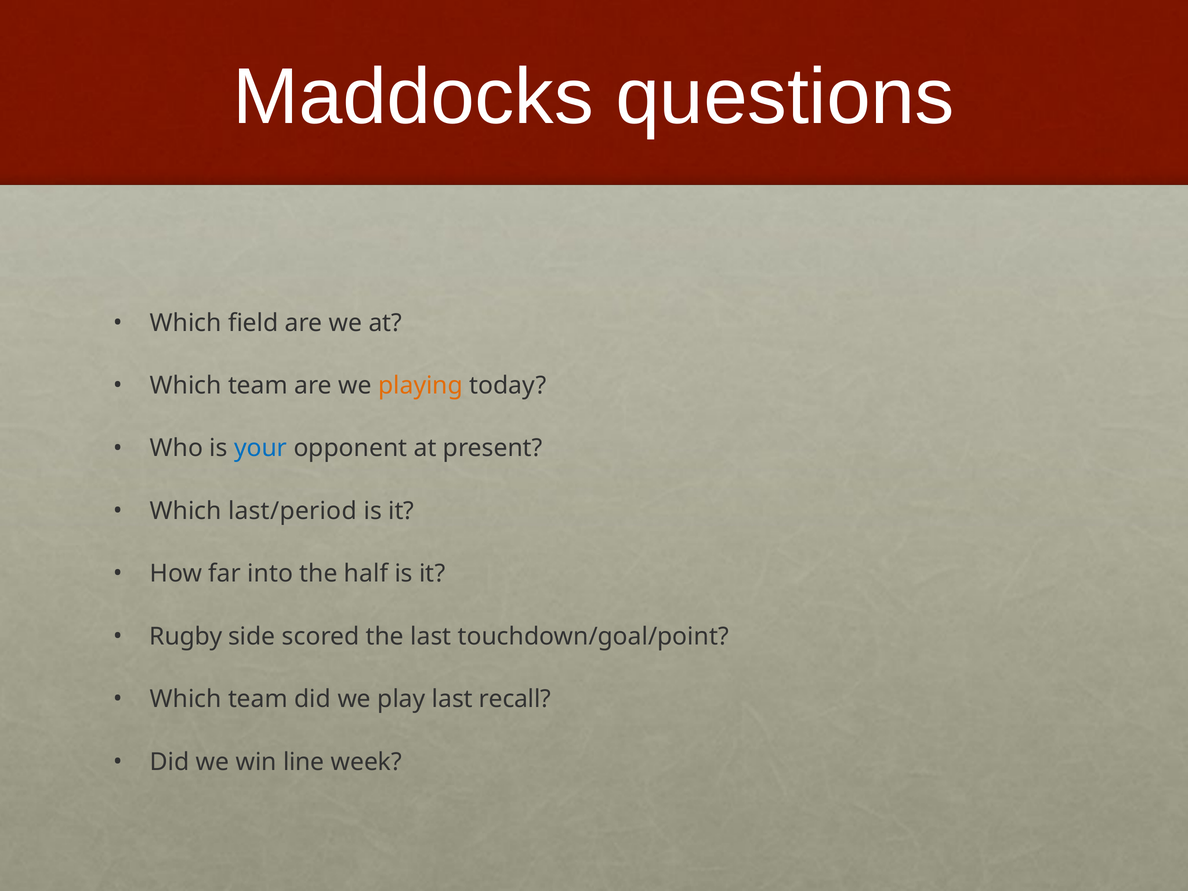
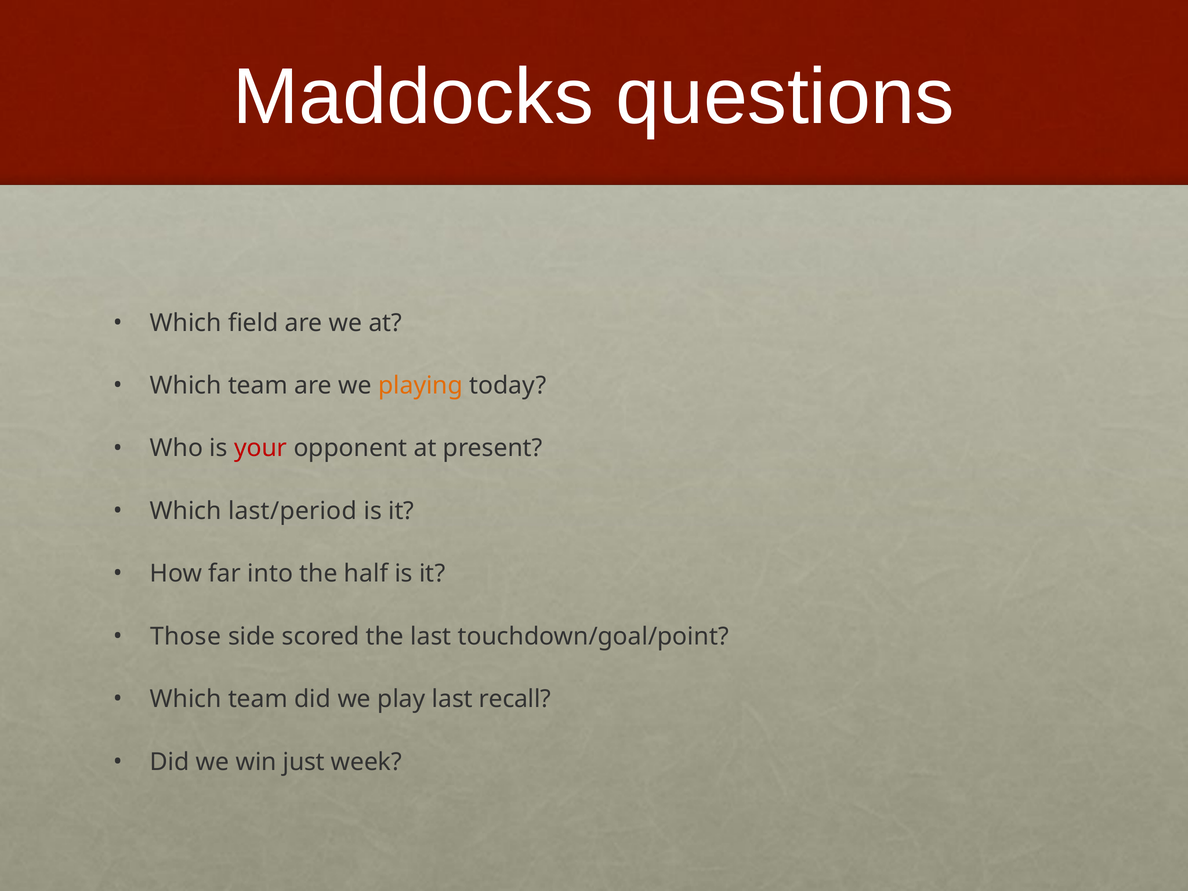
your colour: blue -> red (261, 448)
Rugby: Rugby -> Those (186, 636)
line: line -> just (304, 762)
